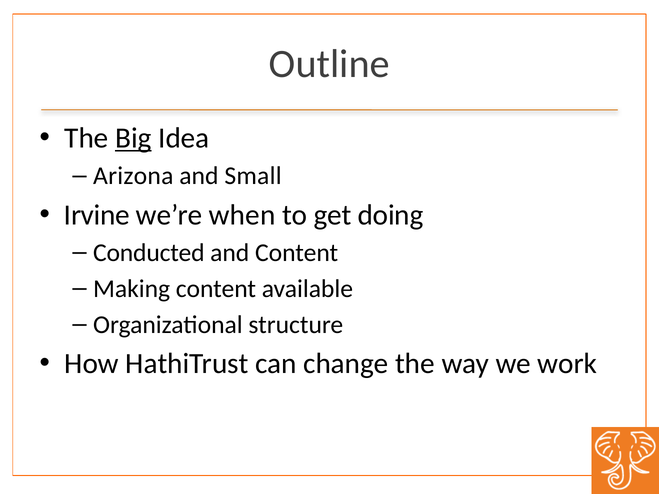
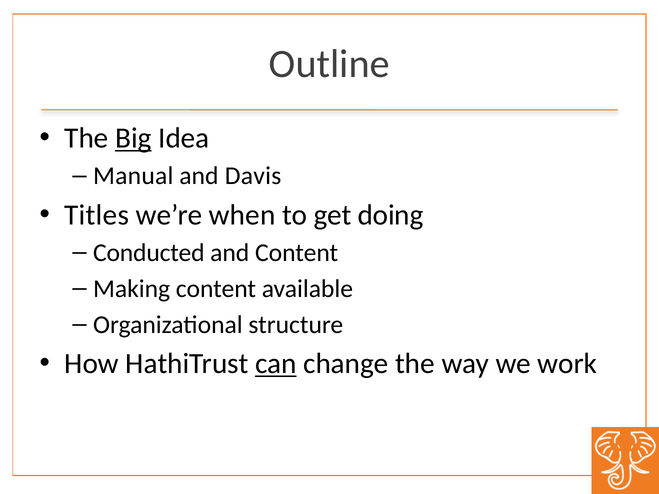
Arizona: Arizona -> Manual (133, 176)
Small: Small -> Davis (253, 176)
Irvine: Irvine -> Titles (97, 215)
can underline: none -> present (276, 364)
